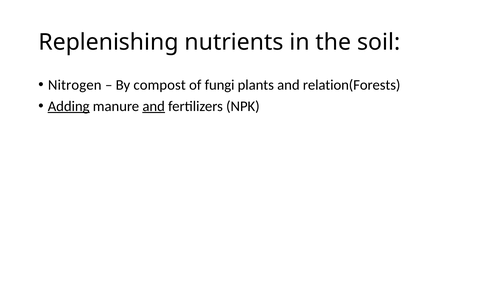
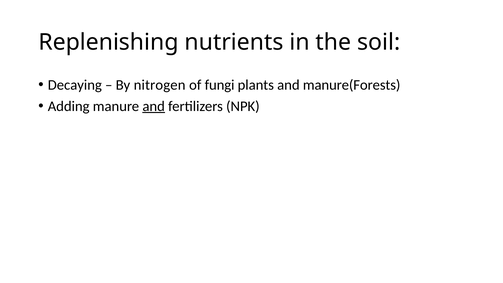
Nitrogen: Nitrogen -> Decaying (75, 85)
compost: compost -> nitrogen (160, 85)
relation(Forests: relation(Forests -> manure(Forests (352, 85)
Adding underline: present -> none (69, 106)
